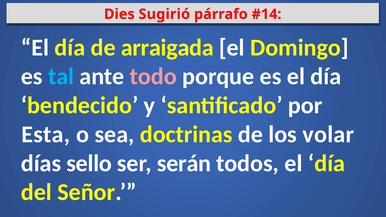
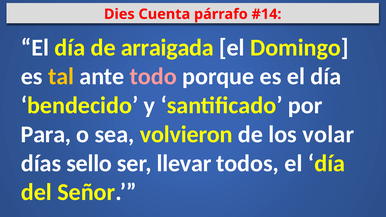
Sugirió: Sugirió -> Cuenta (164, 14)
tal colour: light blue -> yellow (61, 77)
Esta: Esta -> Para (46, 134)
doctrinas: doctrinas -> volvieron (186, 134)
serán: serán -> llevar (184, 163)
